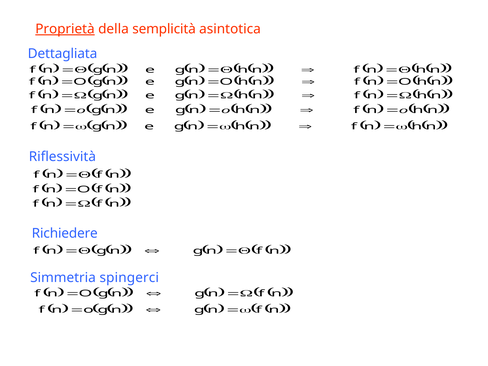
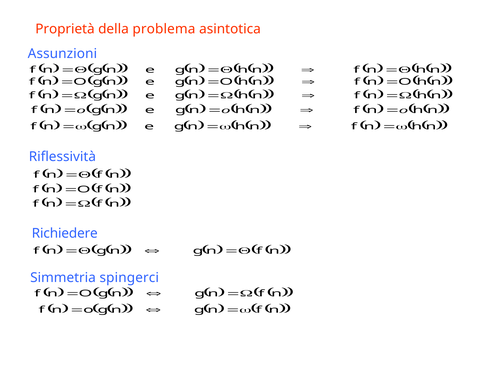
Proprietà underline: present -> none (65, 29)
semplicità: semplicità -> problema (164, 29)
Dettagliata: Dettagliata -> Assunzioni (62, 54)
